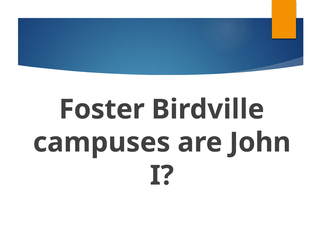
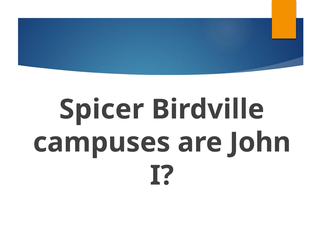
Foster: Foster -> Spicer (102, 110)
